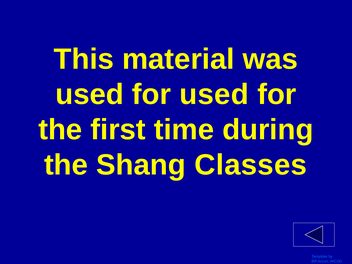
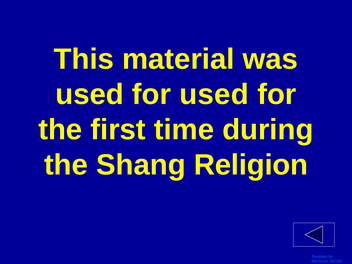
Classes: Classes -> Religion (251, 165)
